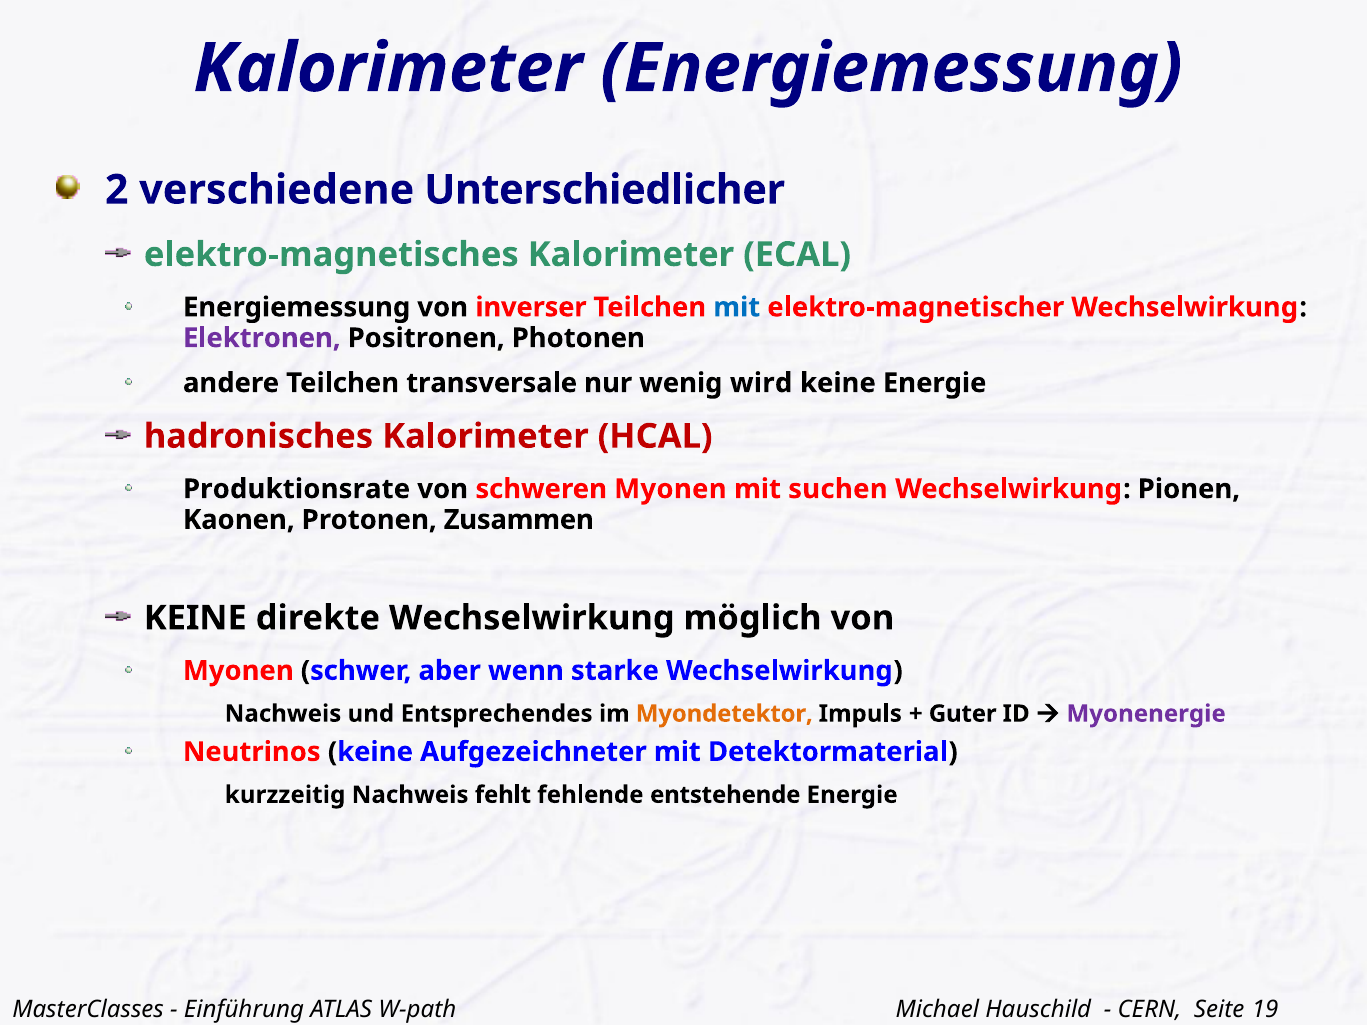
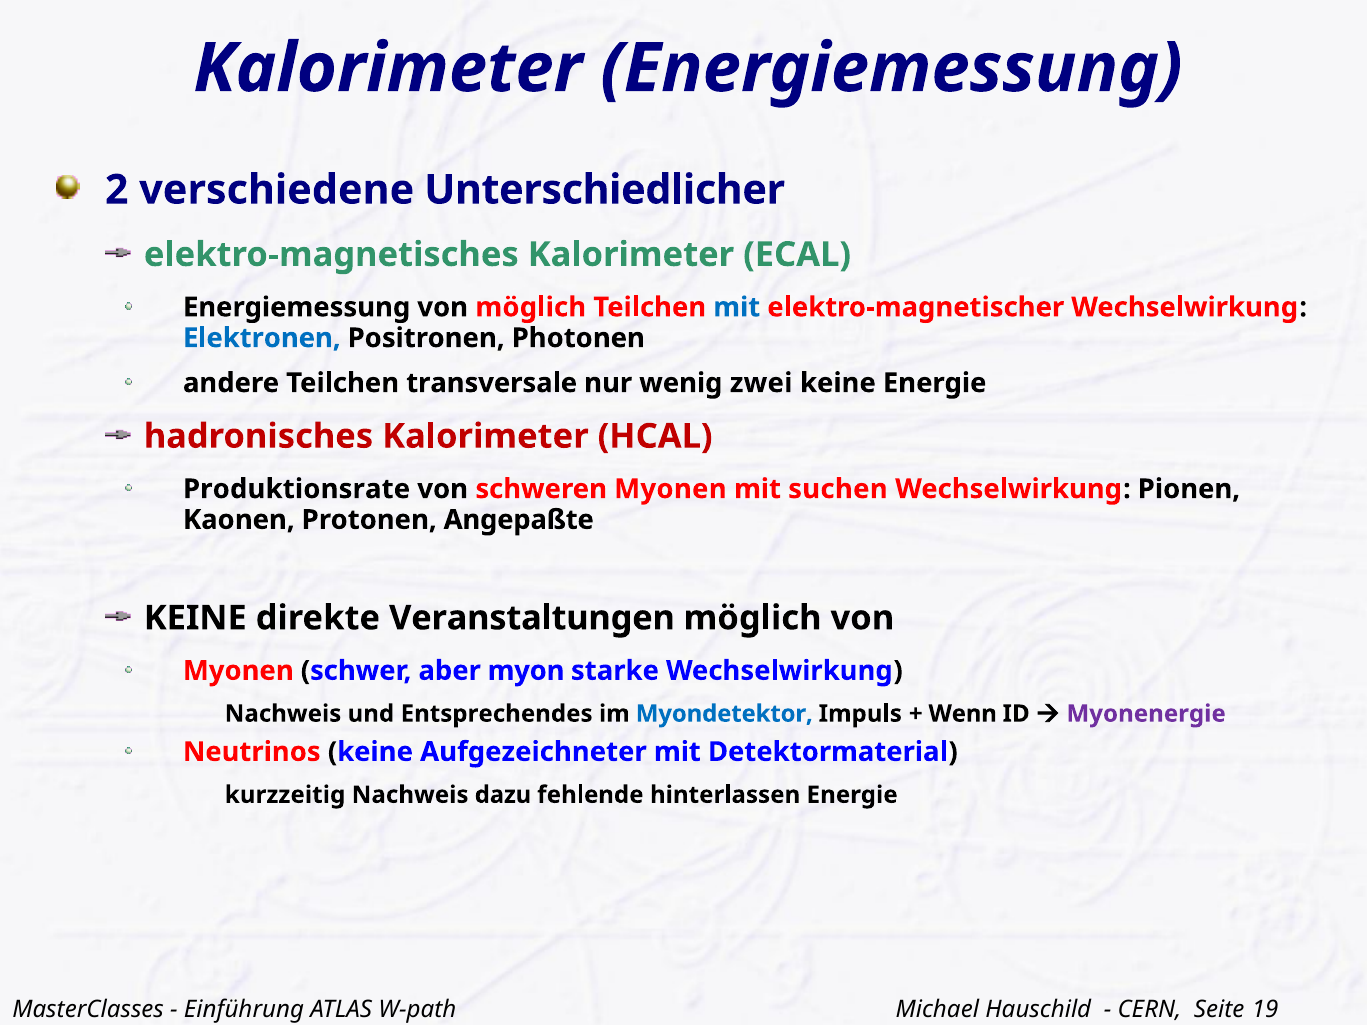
von inverser: inverser -> möglich (531, 307)
Elektronen colour: purple -> blue (262, 338)
wird: wird -> zwei (761, 383)
Zusammen: Zusammen -> Angepaßte (519, 520)
direkte Wechselwirkung: Wechselwirkung -> Veranstaltungen (532, 618)
wenn: wenn -> myon (526, 671)
Myondetektor colour: orange -> blue (724, 714)
Guter: Guter -> Wenn (963, 714)
fehlt: fehlt -> dazu (503, 795)
entstehende: entstehende -> hinterlassen (725, 795)
